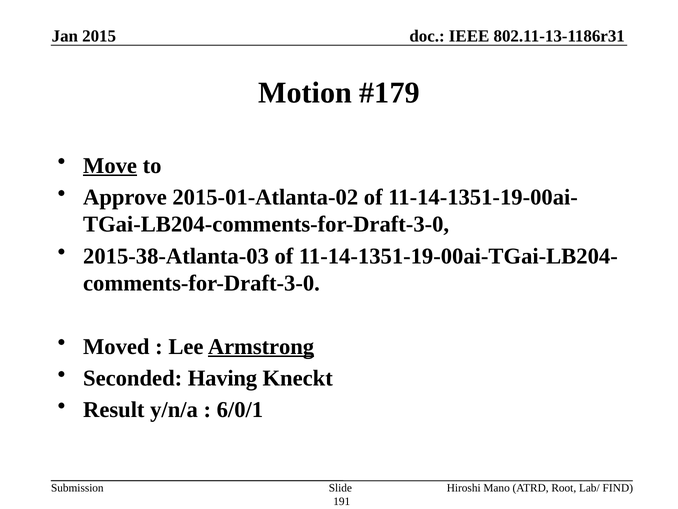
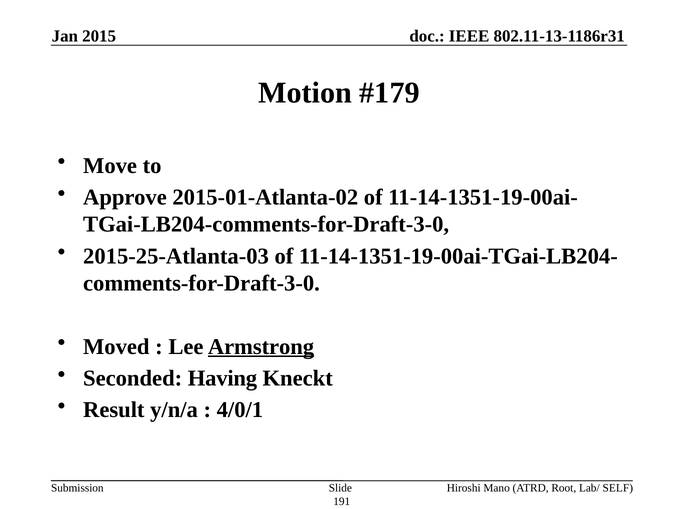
Move underline: present -> none (110, 165)
2015-38-Atlanta-03: 2015-38-Atlanta-03 -> 2015-25-Atlanta-03 (176, 256)
6/0/1: 6/0/1 -> 4/0/1 (240, 409)
FIND: FIND -> SELF (618, 488)
